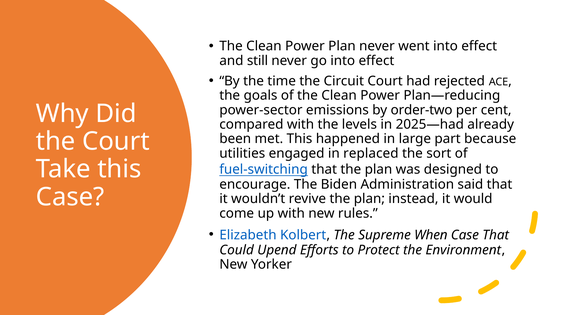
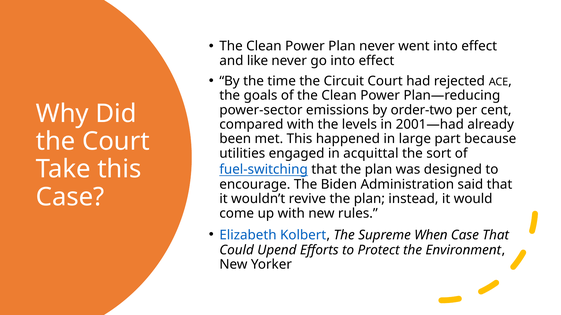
still: still -> like (257, 61)
2025—had: 2025—had -> 2001—had (430, 125)
replaced: replaced -> acquittal (371, 154)
